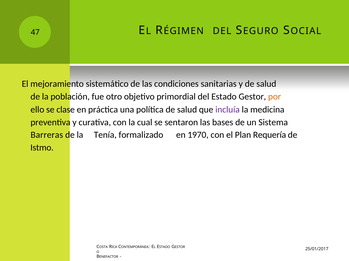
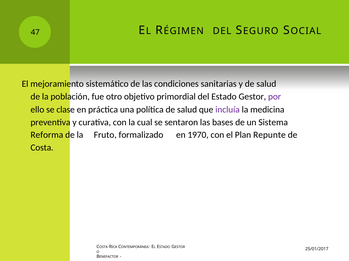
por colour: orange -> purple (275, 97)
Barreras: Barreras -> Reforma (47, 135)
Tenía: Tenía -> Fruto (105, 135)
Requería: Requería -> Repunte (269, 135)
Istmo: Istmo -> Costa (42, 148)
